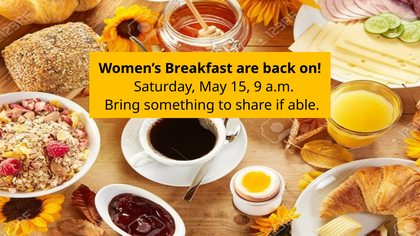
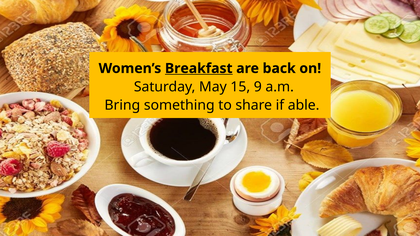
Breakfast underline: none -> present (199, 68)
